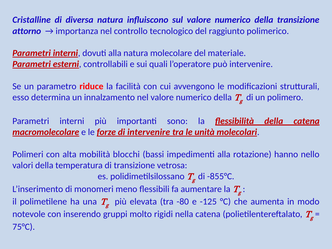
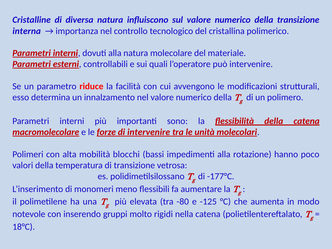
attorno: attorno -> interna (27, 31)
raggiunto: raggiunto -> cristallina (227, 31)
nello: nello -> poco (310, 154)
-855°C: -855°C -> -177°C (221, 176)
75°C: 75°C -> 18°C (24, 227)
